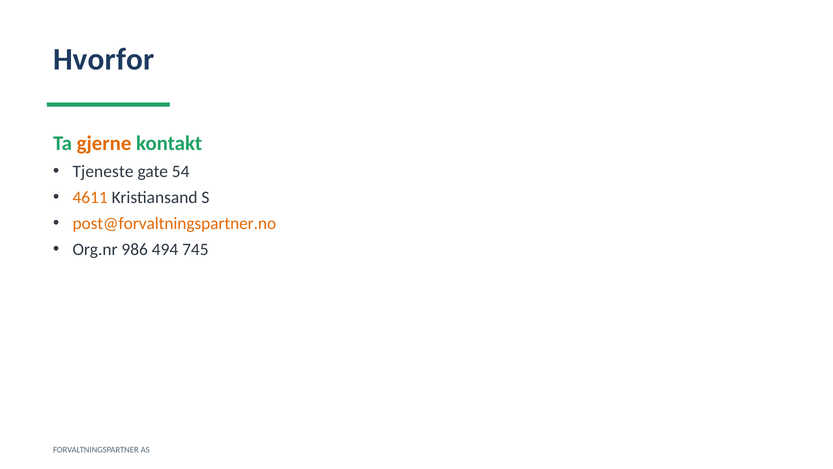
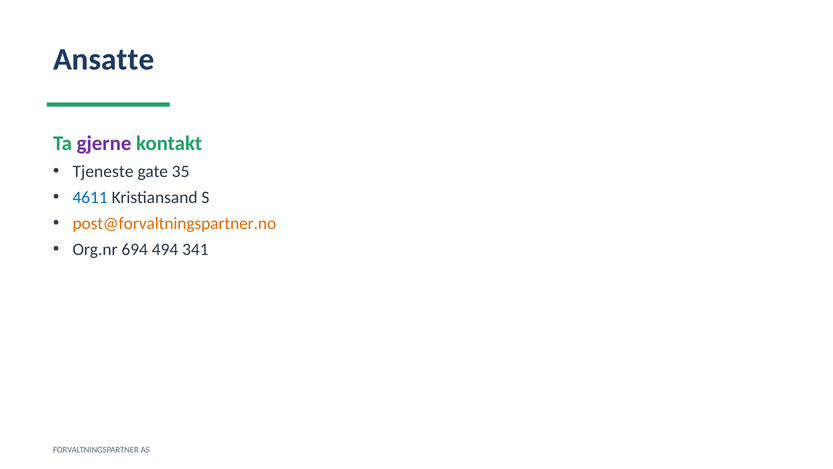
Hvorfor: Hvorfor -> Ansatte (104, 59)
gjerne colour: orange -> purple (104, 143)
54: 54 -> 35 (181, 171)
4611 colour: orange -> blue (90, 197)
986: 986 -> 694 (135, 249)
745: 745 -> 341 (195, 249)
